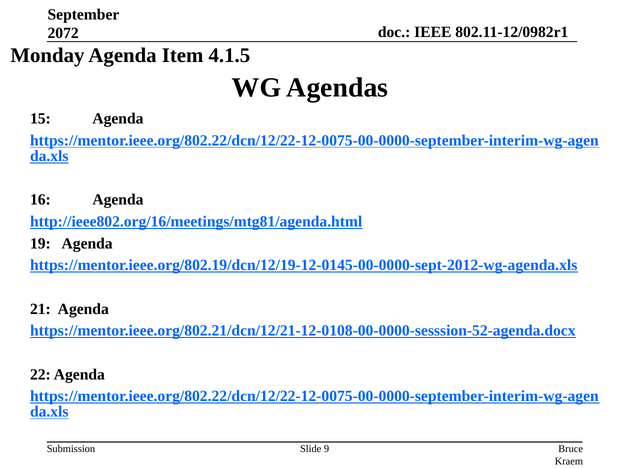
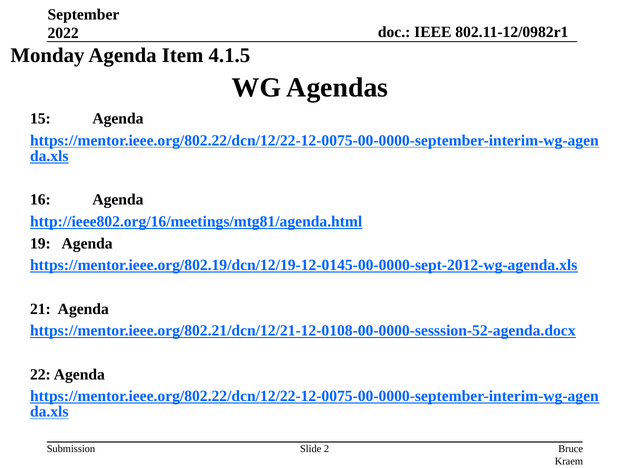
2072: 2072 -> 2022 (63, 33)
9: 9 -> 2 (327, 449)
